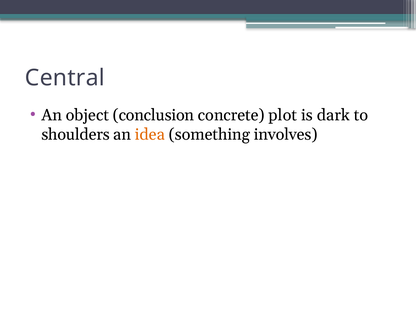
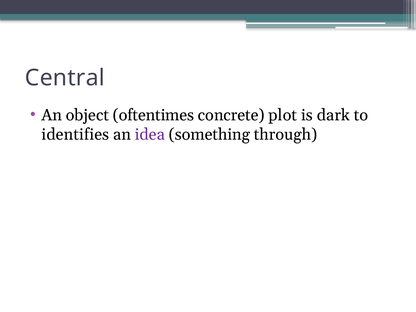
conclusion: conclusion -> oftentimes (153, 115)
shoulders: shoulders -> identifies (75, 135)
idea colour: orange -> purple (150, 135)
involves: involves -> through (286, 135)
